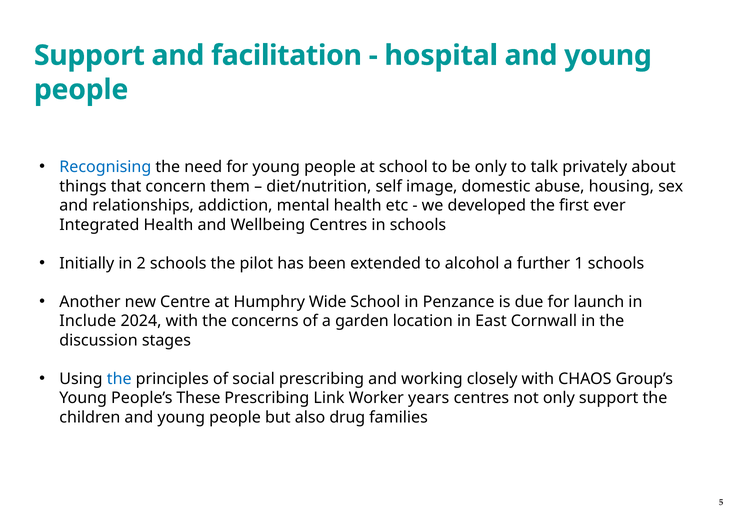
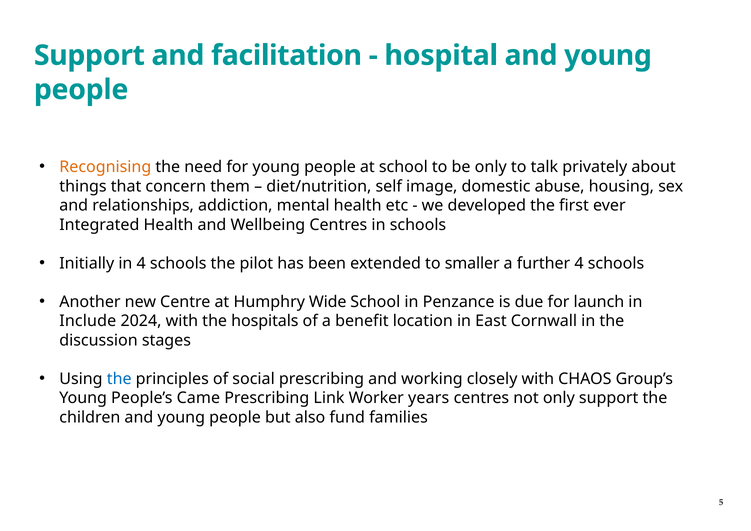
Recognising colour: blue -> orange (105, 167)
in 2: 2 -> 4 (141, 263)
alcohol: alcohol -> smaller (472, 263)
further 1: 1 -> 4 (579, 263)
concerns: concerns -> hospitals (265, 321)
garden: garden -> benefit (362, 321)
These: These -> Came (198, 398)
drug: drug -> fund (347, 418)
